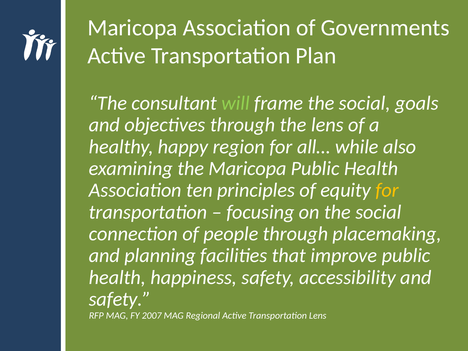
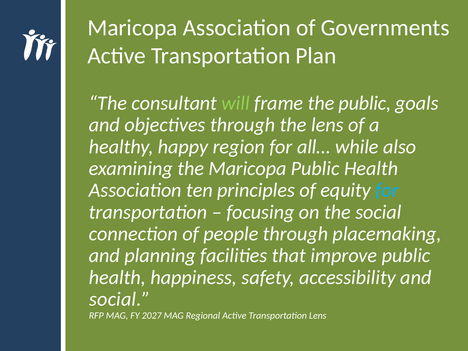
frame the social: social -> public (365, 103)
for colour: yellow -> light blue (387, 190)
safety: safety -> social (120, 299)
2007: 2007 -> 2027 (152, 316)
